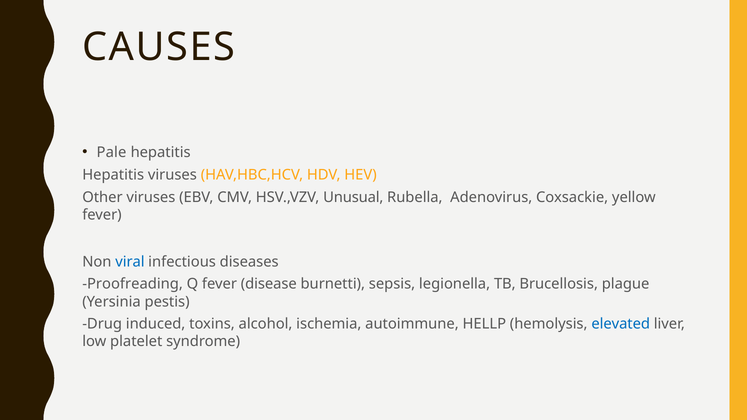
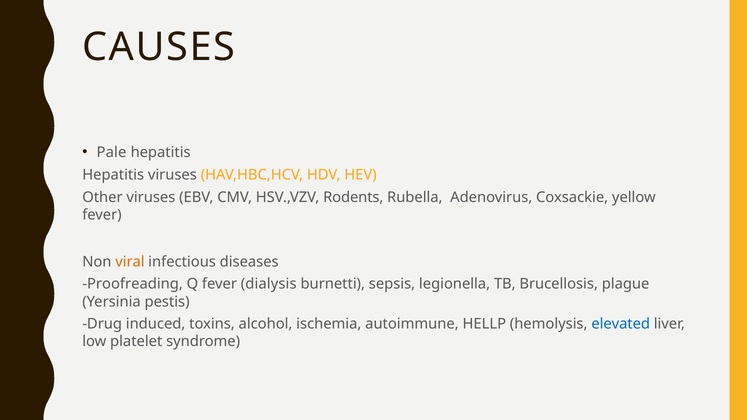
Unusual: Unusual -> Rodents (353, 197)
viral colour: blue -> orange (130, 262)
disease: disease -> dialysis (269, 284)
